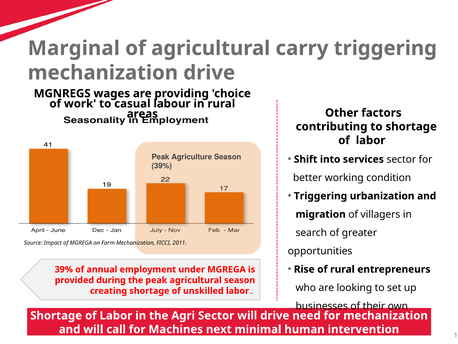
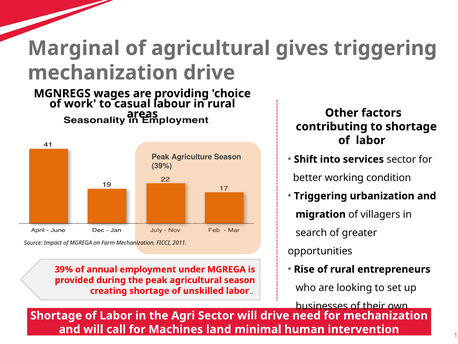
carry: carry -> gives (302, 48)
next: next -> land (219, 329)
